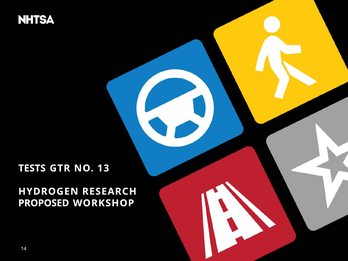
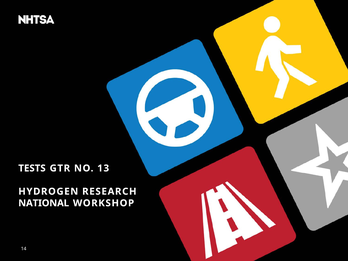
PROPOSED: PROPOSED -> NATIONAL (44, 203)
